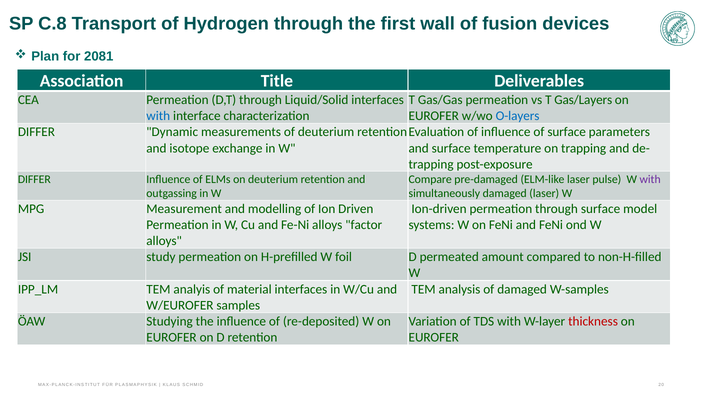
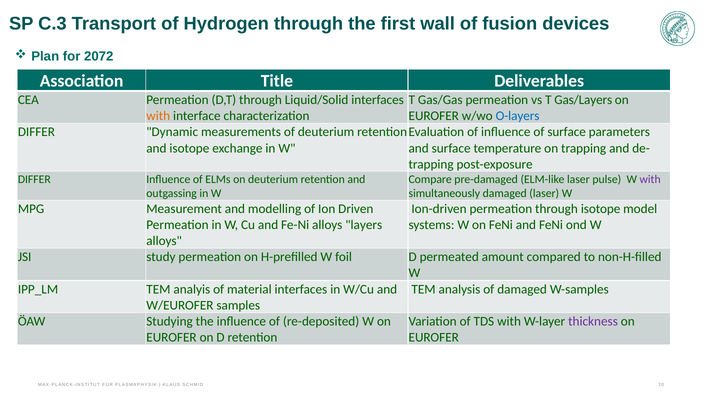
C.8: C.8 -> C.3 (52, 24)
2081: 2081 -> 2072 (99, 56)
with colour: blue -> orange (158, 116)
through surface: surface -> isotope (601, 209)
factor: factor -> layers (364, 225)
thickness colour: red -> purple (593, 321)
